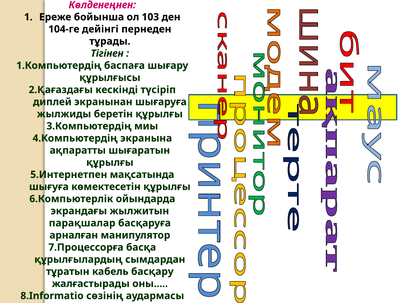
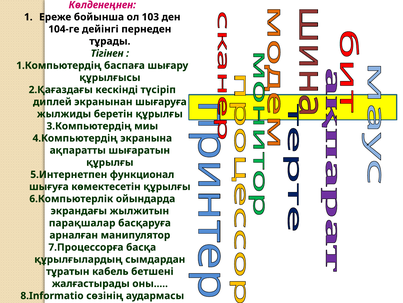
мақсатында: мақсатында -> функционал (142, 174)
басқару: басқару -> бетшені (152, 271)
